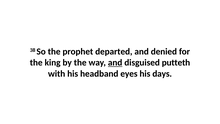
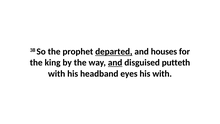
departed underline: none -> present (114, 52)
denied: denied -> houses (164, 52)
his days: days -> with (162, 74)
